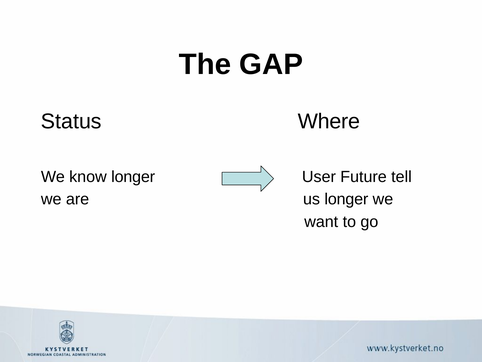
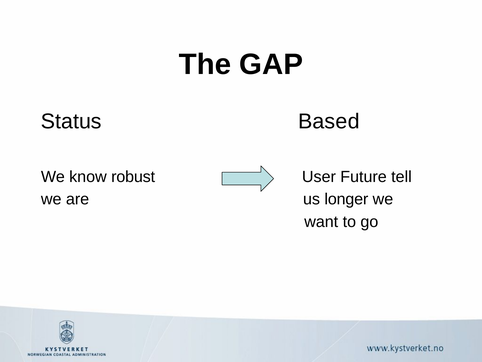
Where: Where -> Based (329, 121)
know longer: longer -> robust (133, 177)
